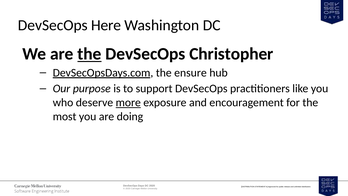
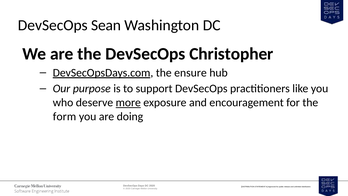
Here: Here -> Sean (106, 25)
the underline: present -> none (89, 54)
most: most -> form (65, 116)
